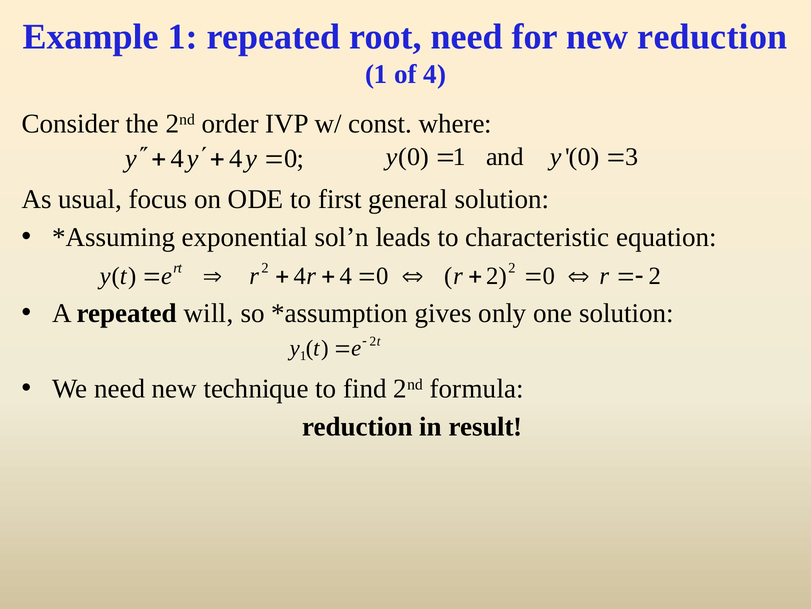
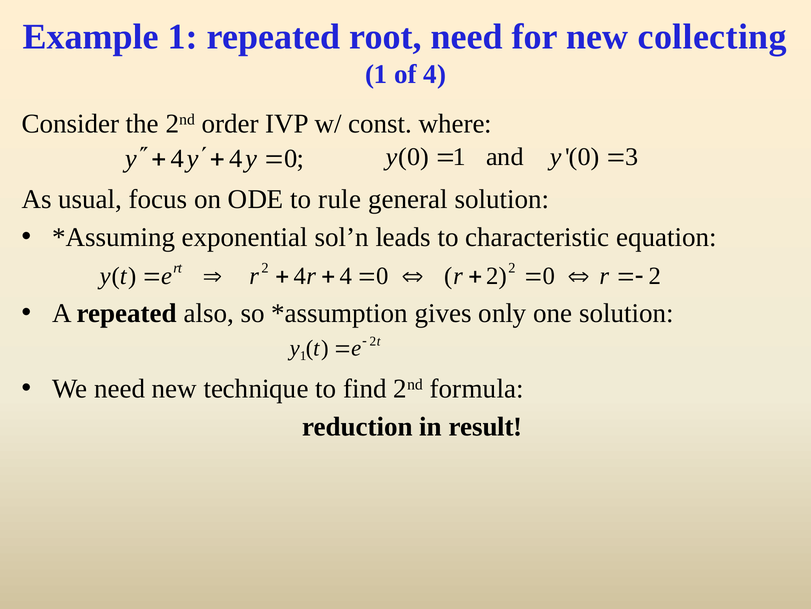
new reduction: reduction -> collecting (712, 37)
first: first -> rule (340, 199)
will: will -> also (209, 313)
